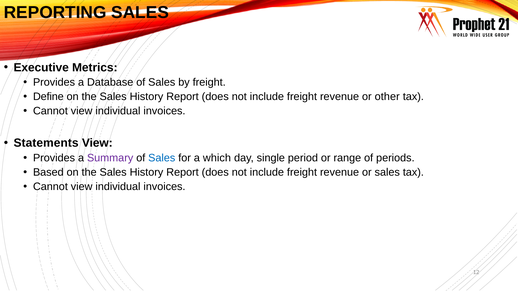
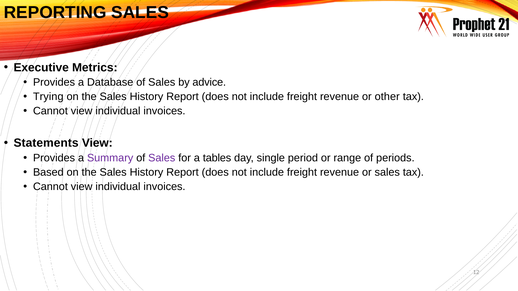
by freight: freight -> advice (209, 82)
Define: Define -> Trying (48, 97)
Sales colour: blue -> purple (162, 158)
which: which -> tables (217, 158)
